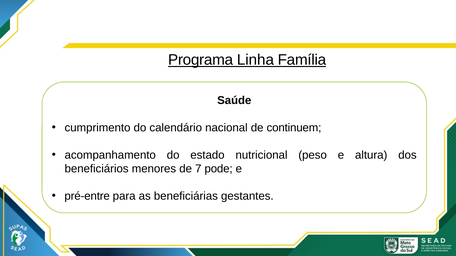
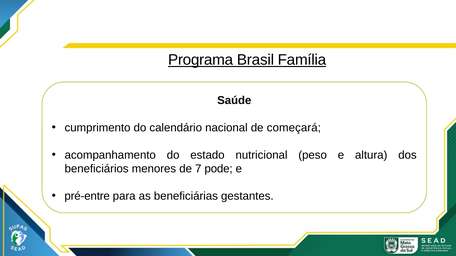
Linha: Linha -> Brasil (255, 60)
continuem: continuem -> começará (294, 128)
